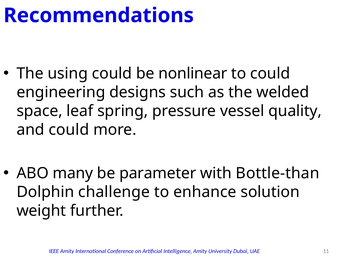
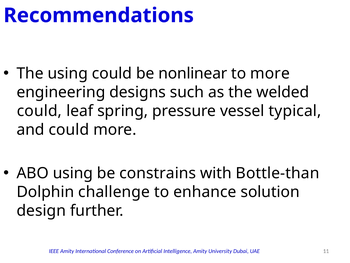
to could: could -> more (270, 73)
space: space -> could (39, 111)
quality: quality -> typical (295, 111)
ABO many: many -> using (73, 173)
parameter: parameter -> constrains (158, 173)
weight: weight -> design (41, 210)
